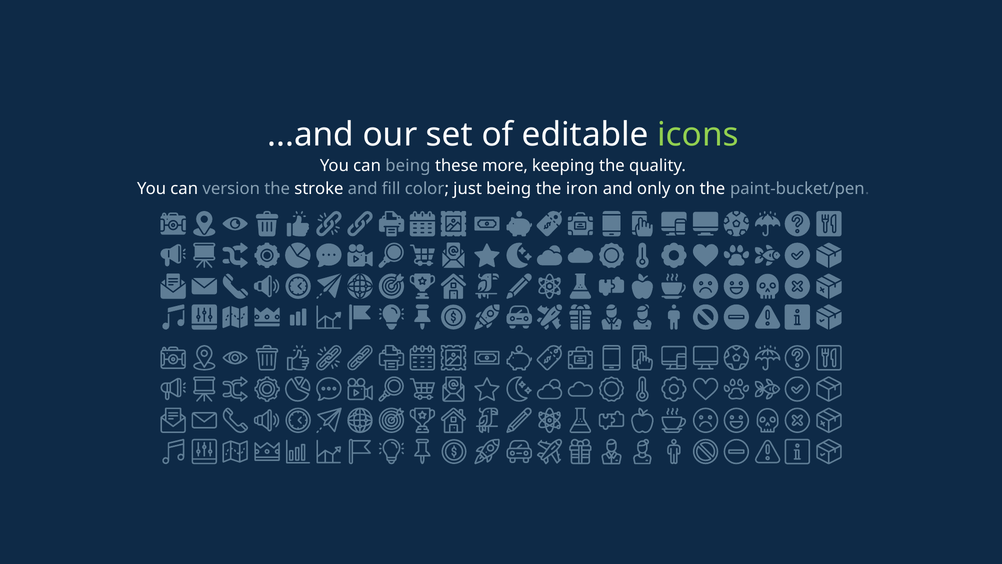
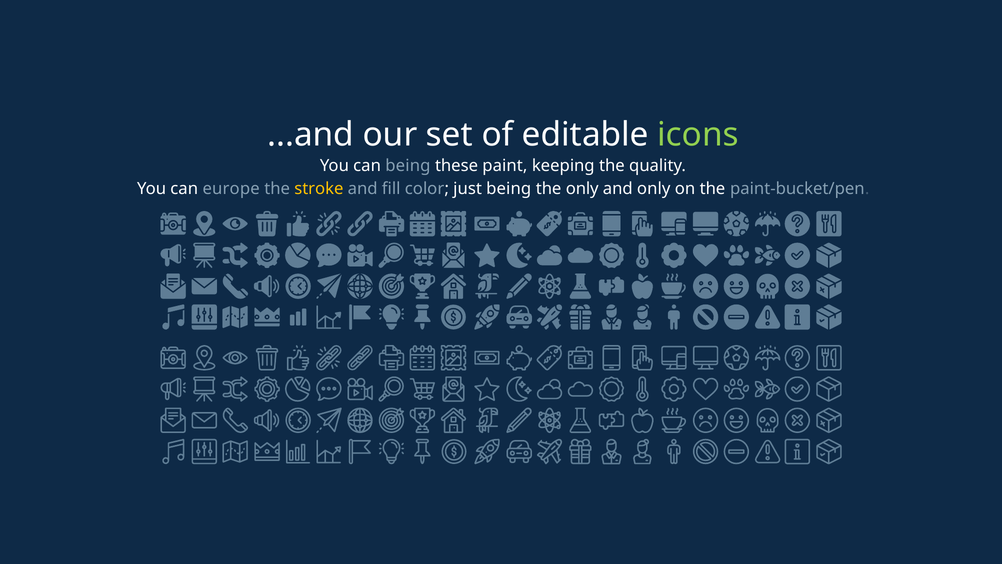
more: more -> paint (505, 166)
version: version -> europe (231, 189)
stroke colour: white -> yellow (319, 189)
the iron: iron -> only (582, 189)
